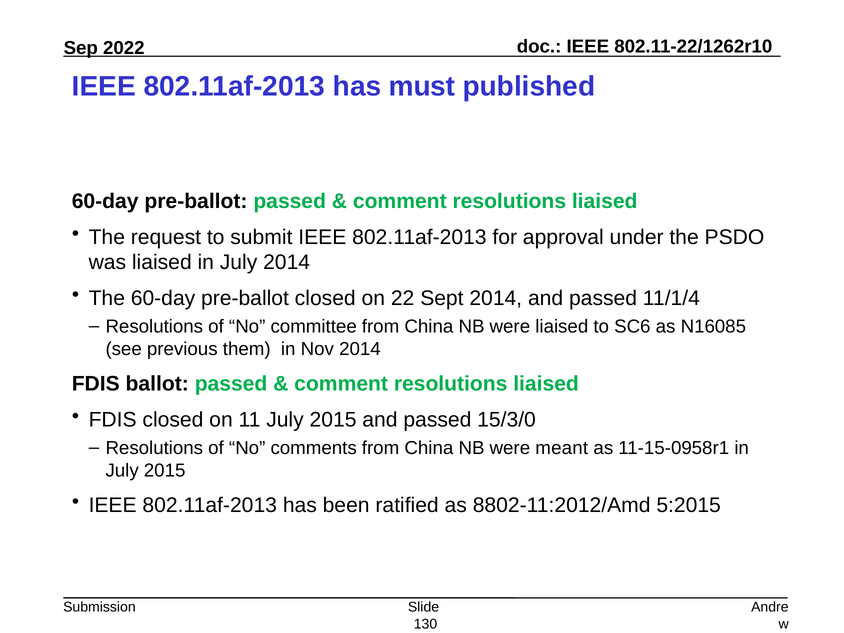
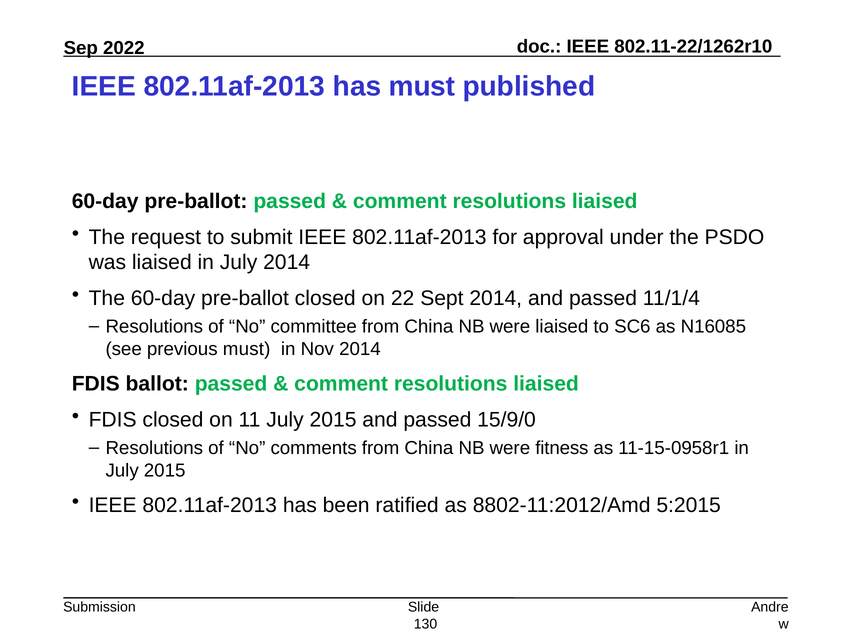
previous them: them -> must (247, 349)
15/3/0: 15/3/0 -> 15/9/0 (507, 420)
meant: meant -> fitness (562, 448)
